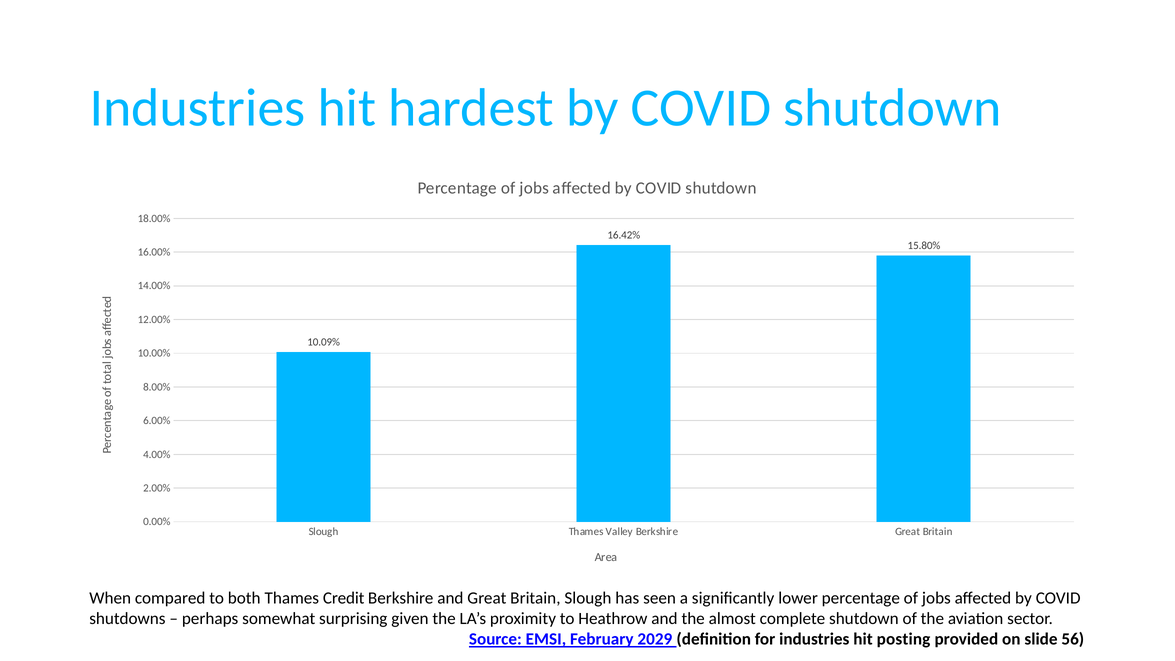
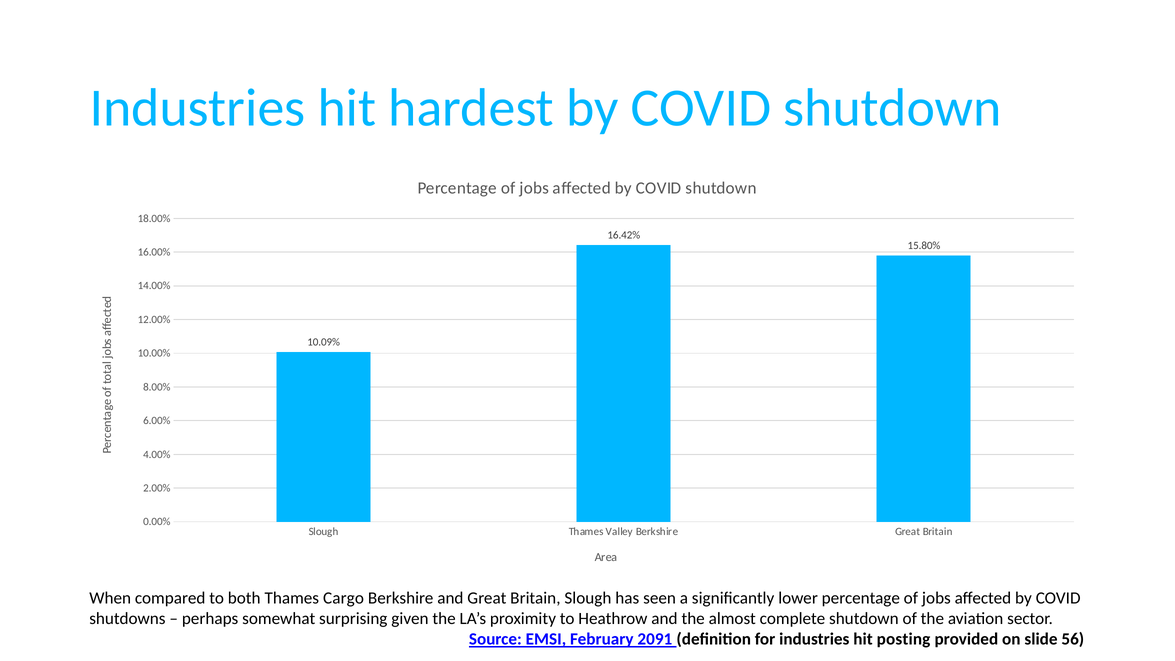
Credit: Credit -> Cargo (344, 598)
2029: 2029 -> 2091 (655, 639)
